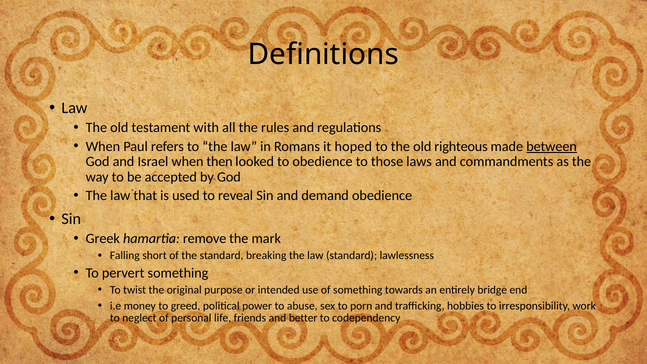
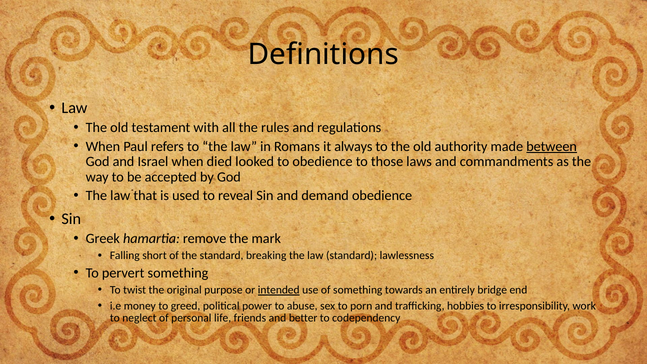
hoped: hoped -> always (353, 146)
righteous: righteous -> authority (461, 146)
then: then -> died (219, 162)
intended underline: none -> present (279, 290)
